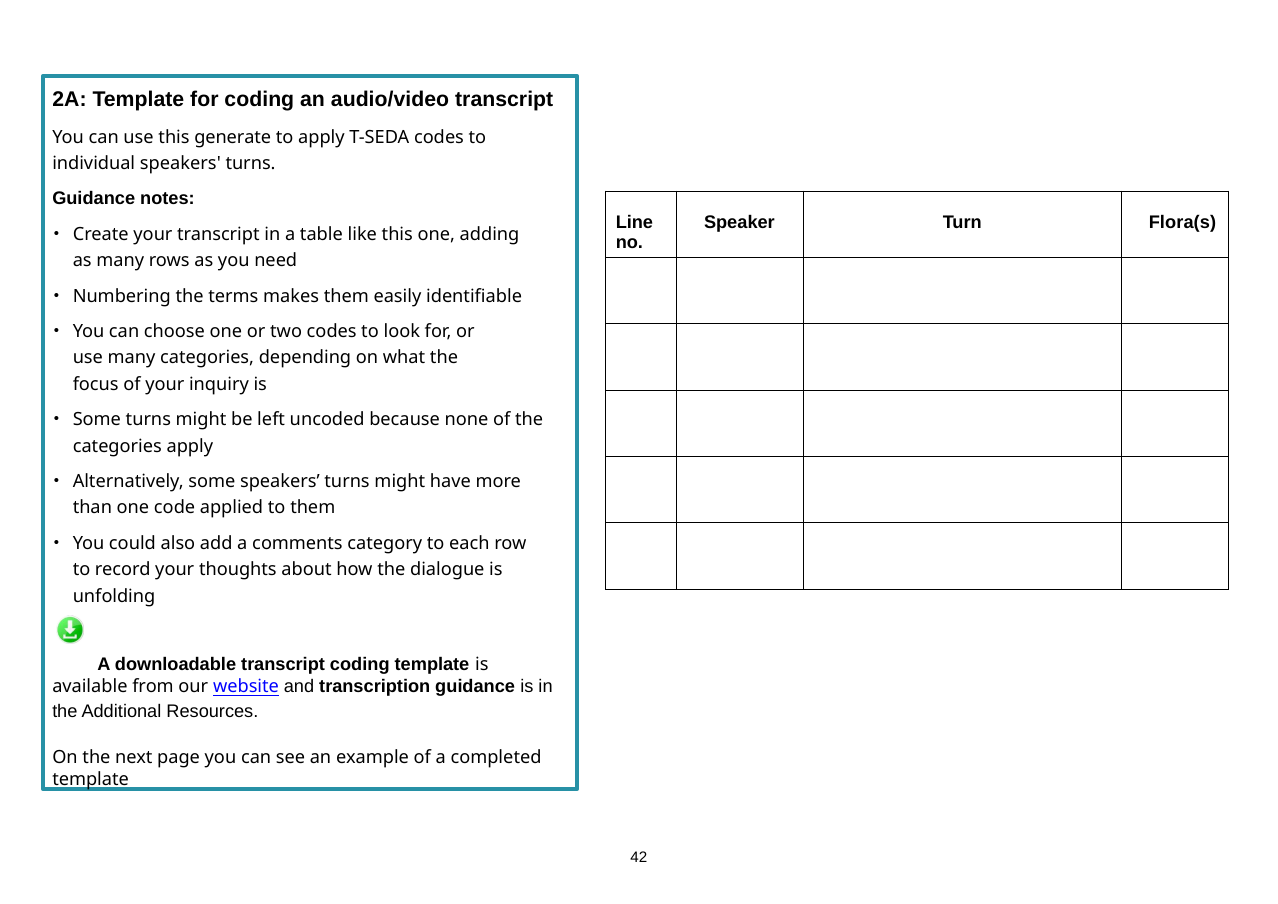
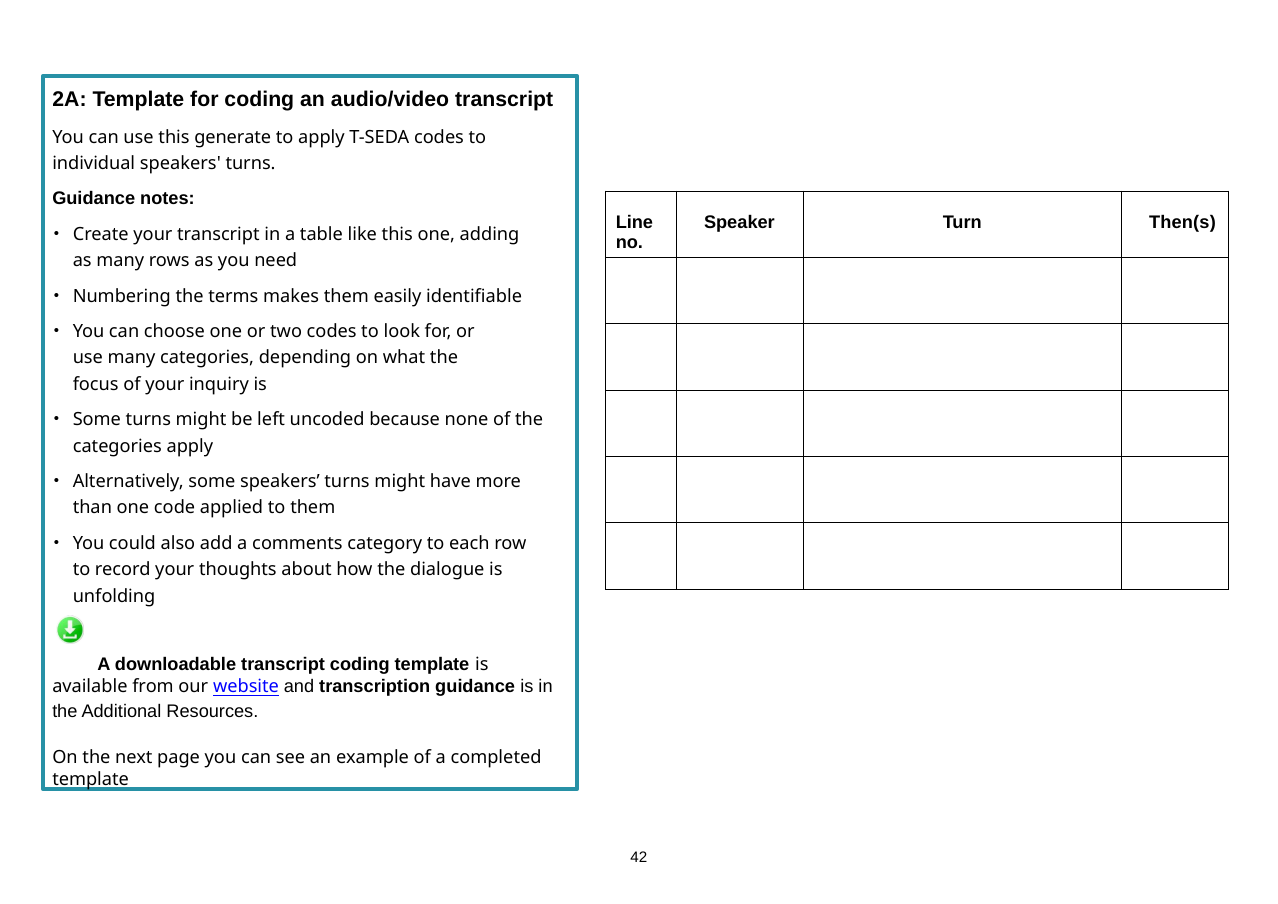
Flora(s: Flora(s -> Then(s (1182, 222)
